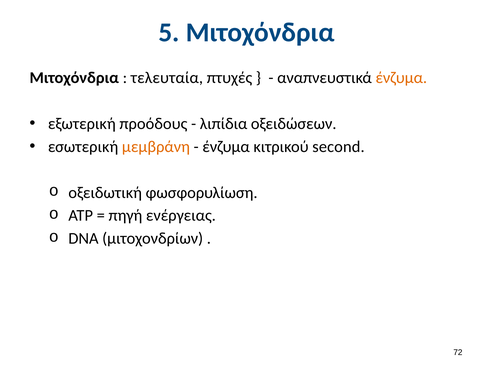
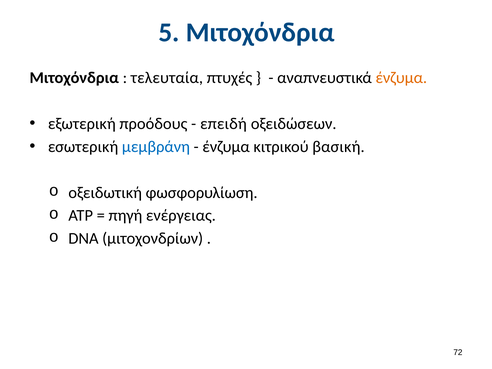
λιπίδια: λιπίδια -> επειδή (223, 124)
μεμβράνη colour: orange -> blue (156, 147)
second: second -> βασική (338, 147)
